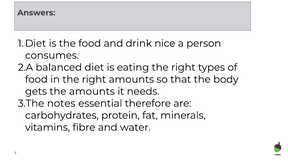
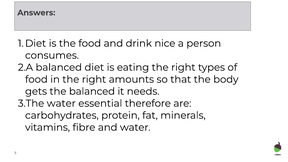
the amounts: amounts -> balanced (92, 91)
notes: notes -> water (61, 103)
